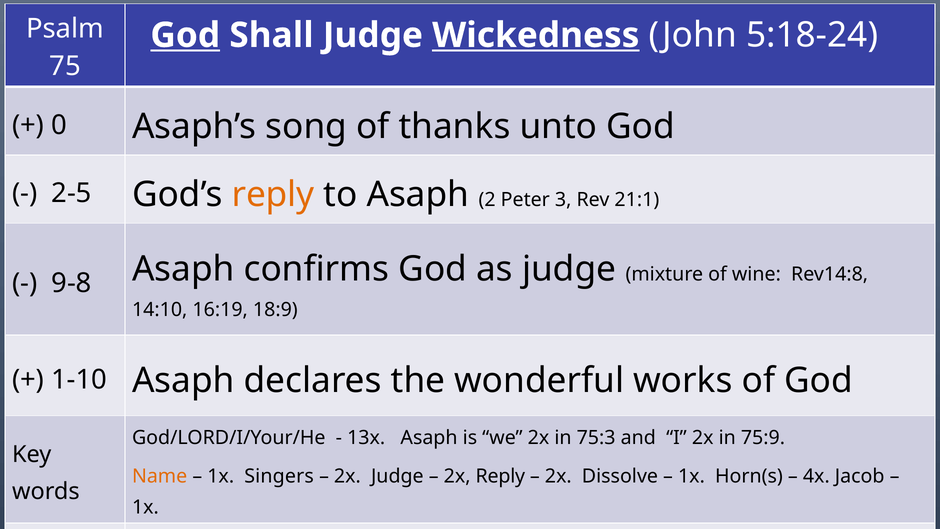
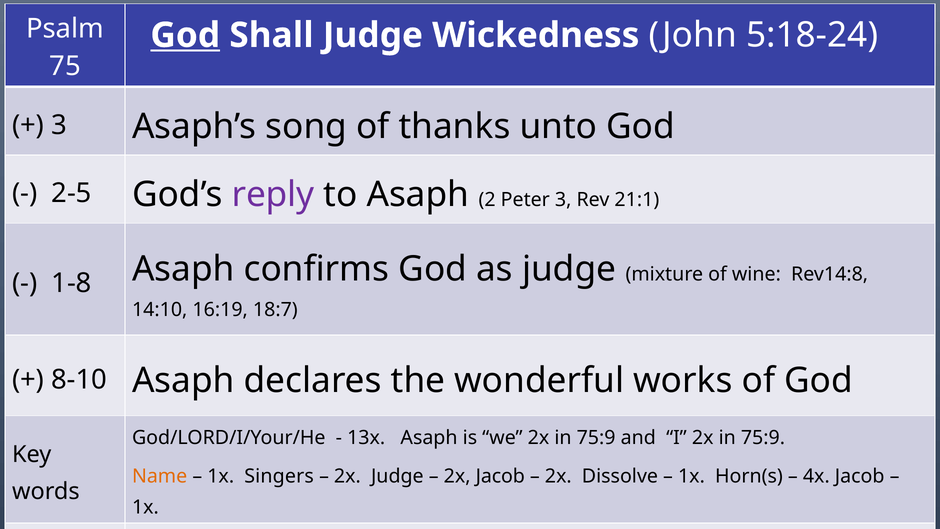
Wickedness underline: present -> none (536, 35)
0: 0 -> 3 (59, 125)
reply colour: orange -> purple (273, 195)
9-8: 9-8 -> 1-8 (72, 283)
18:9: 18:9 -> 18:7 (275, 310)
1-10: 1-10 -> 8-10 (79, 379)
we 2x in 75:3: 75:3 -> 75:9 (596, 438)
2x Reply: Reply -> Jacob (500, 476)
